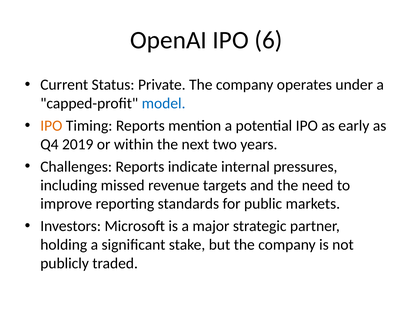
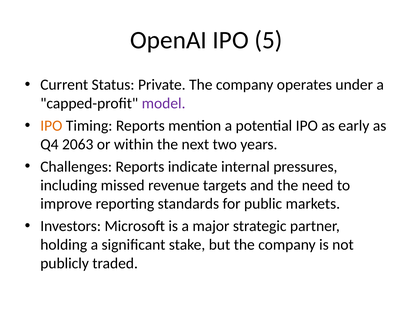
6: 6 -> 5 (268, 40)
model colour: blue -> purple (164, 103)
2019: 2019 -> 2063 (78, 144)
